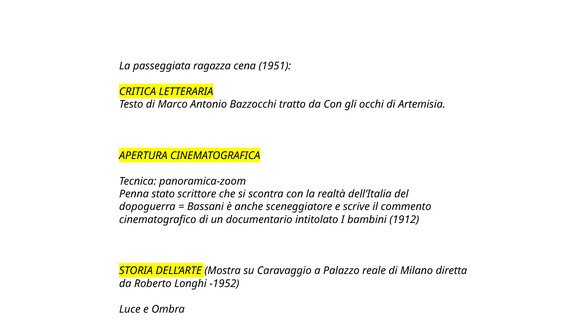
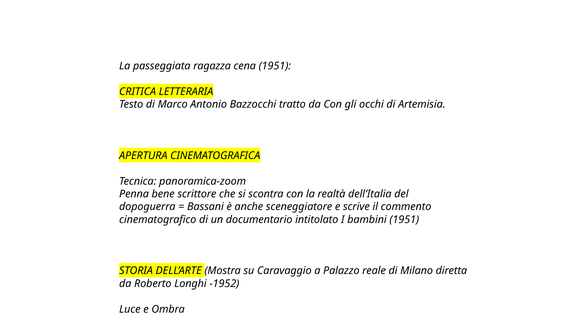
stato: stato -> bene (163, 194)
bambini 1912: 1912 -> 1951 (404, 220)
